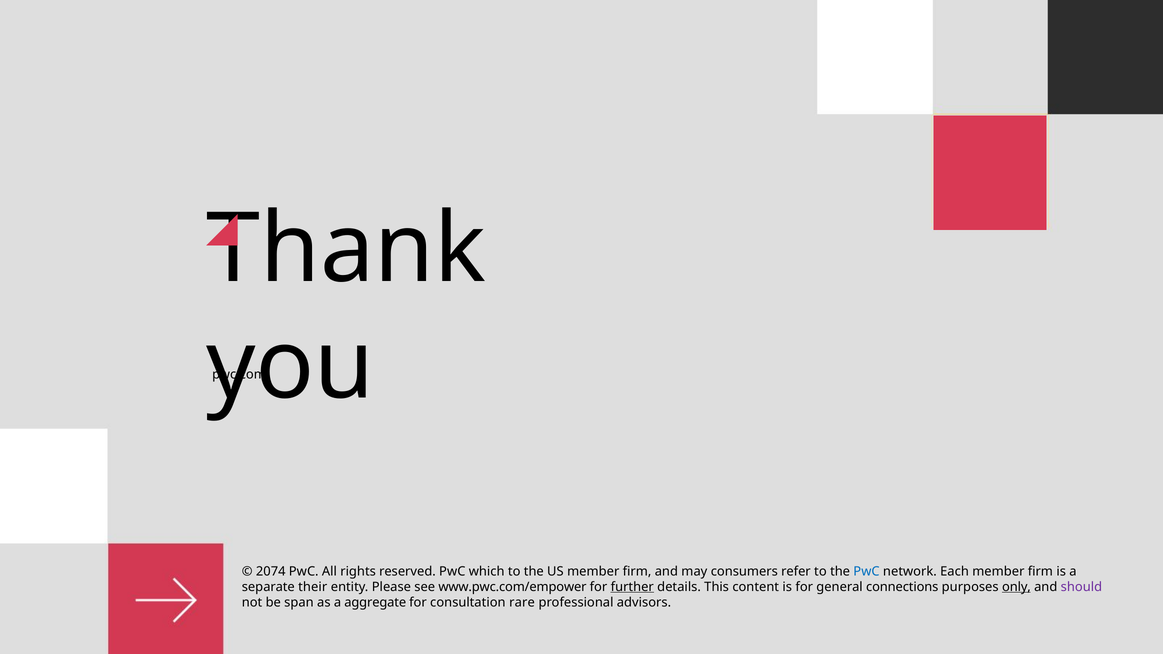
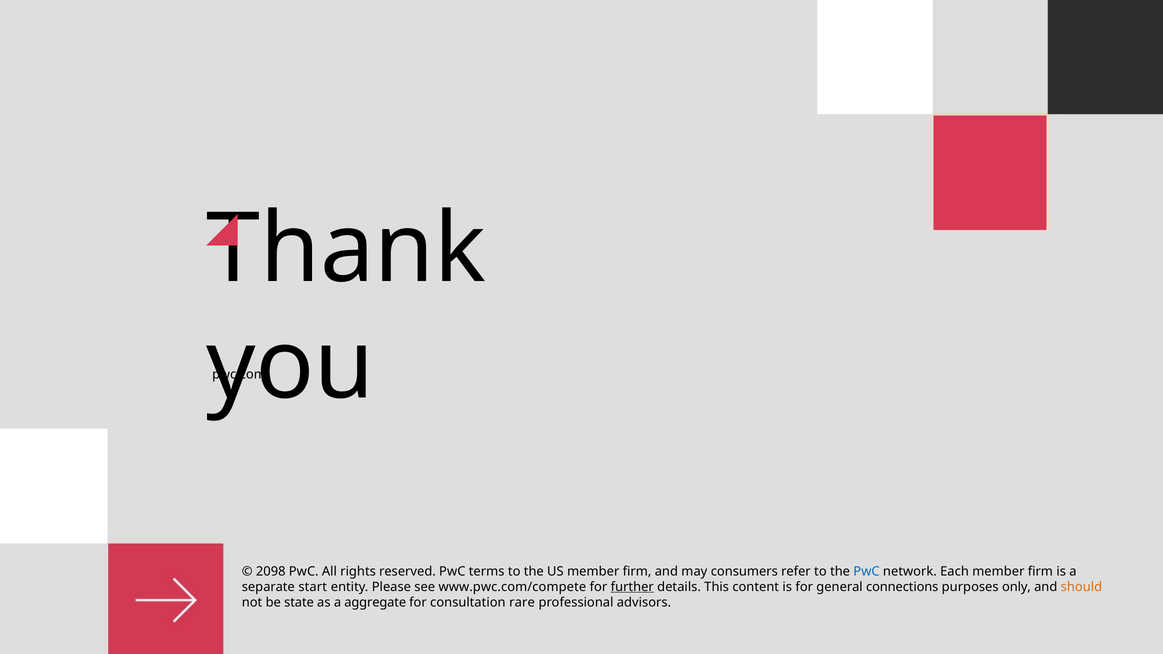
2074: 2074 -> 2098 (271, 572)
which: which -> terms (487, 572)
their: their -> start (313, 587)
www.pwc.com/empower: www.pwc.com/empower -> www.pwc.com/compete (512, 587)
only underline: present -> none (1016, 587)
should colour: purple -> orange (1081, 587)
span: span -> state (299, 602)
